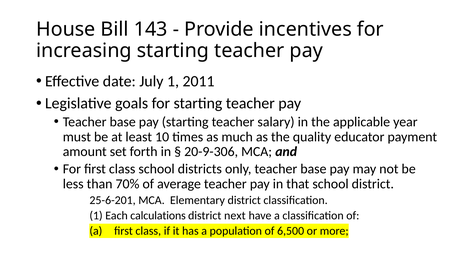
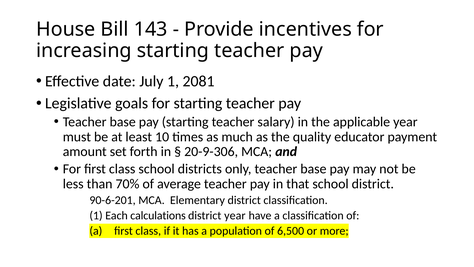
2011: 2011 -> 2081 (199, 81)
25-6-201: 25-6-201 -> 90-6-201 (113, 200)
district next: next -> year (235, 215)
